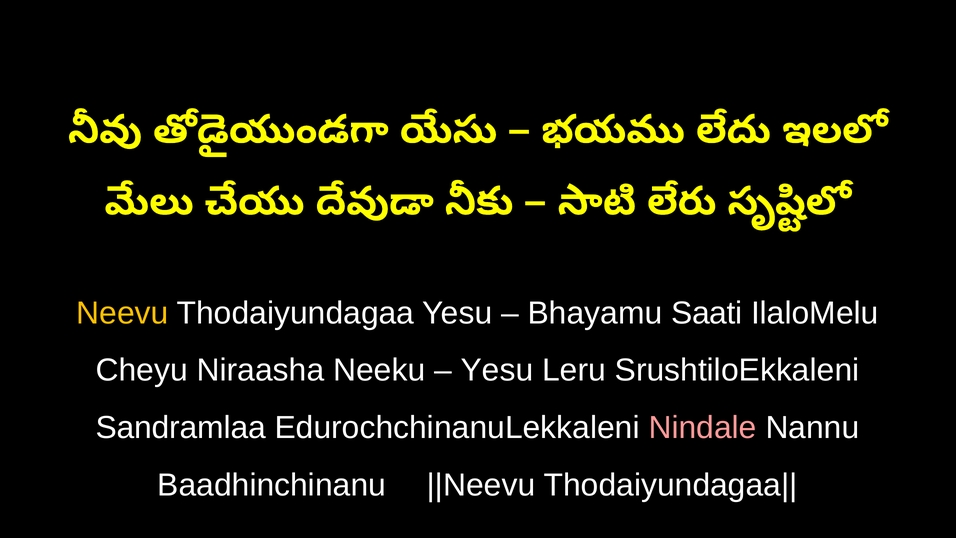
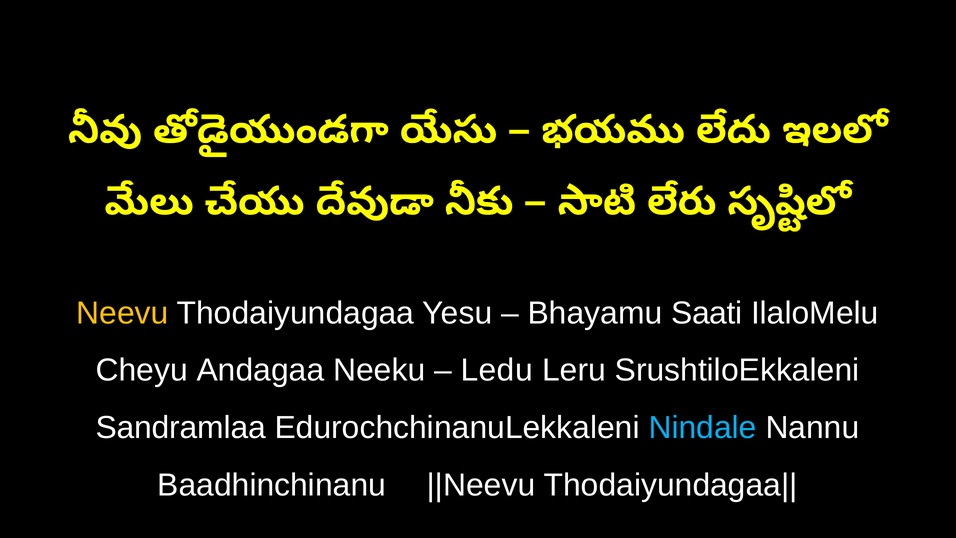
Niraasha: Niraasha -> Andagaa (260, 370)
Yesu: Yesu -> Ledu (497, 370)
Nindale colour: pink -> light blue (703, 428)
